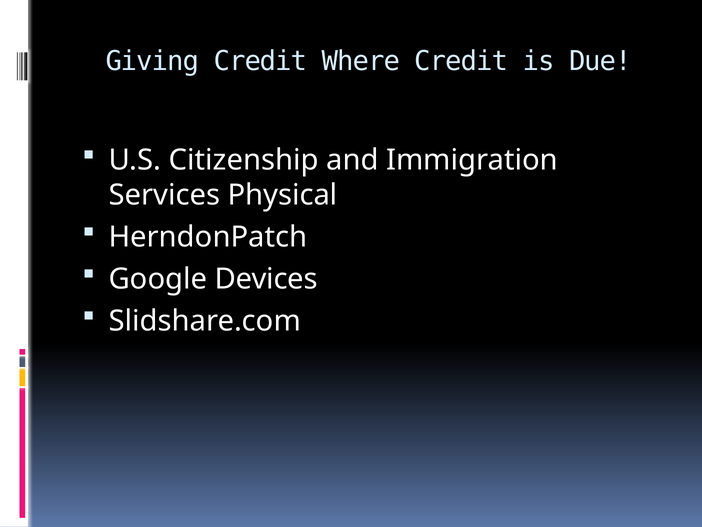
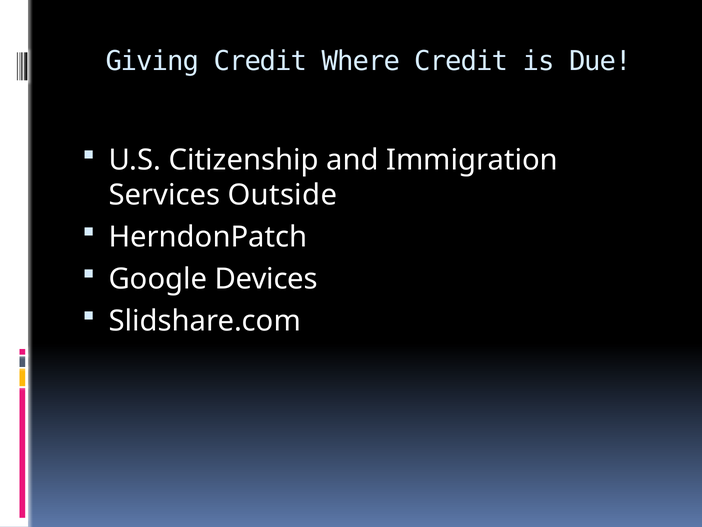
Physical: Physical -> Outside (282, 195)
